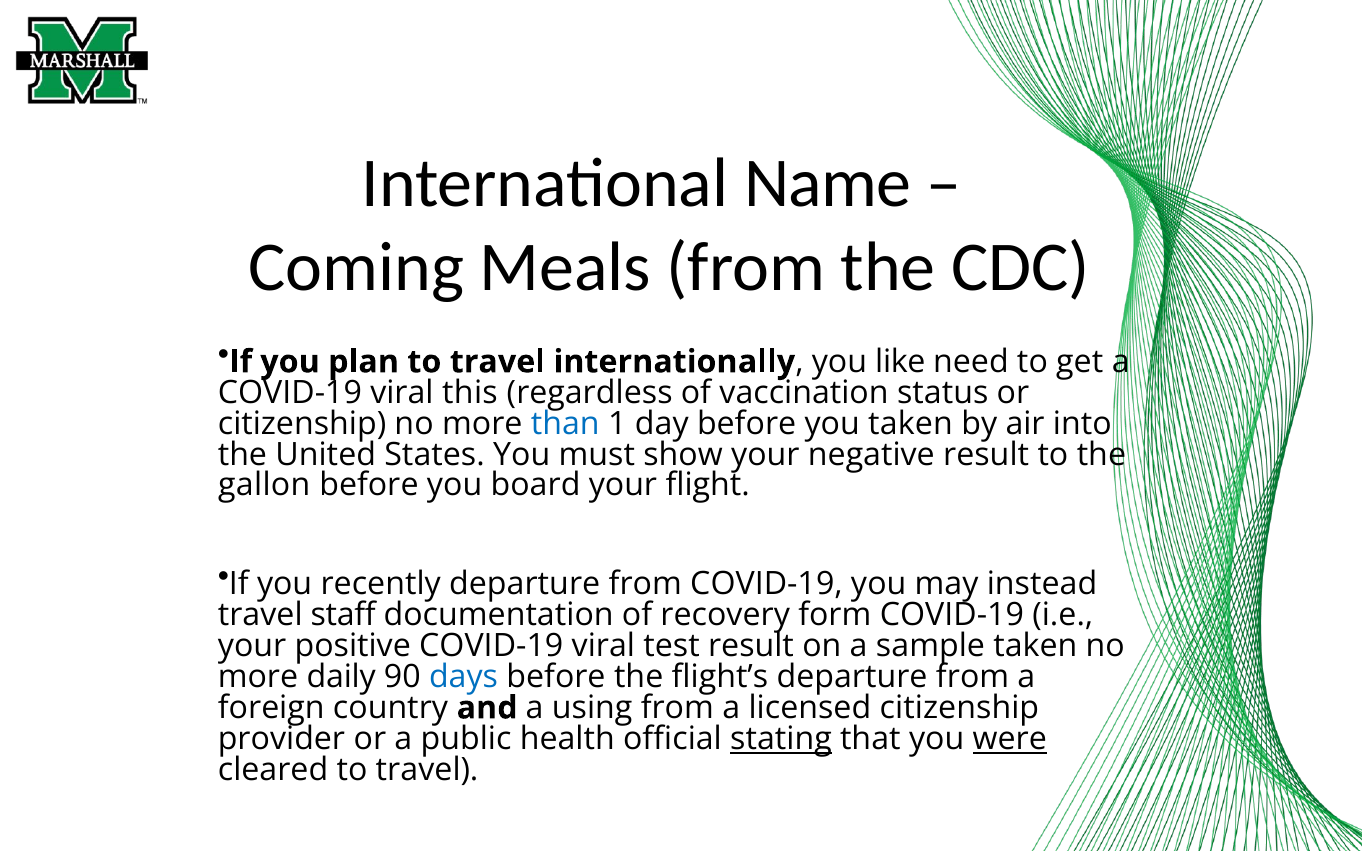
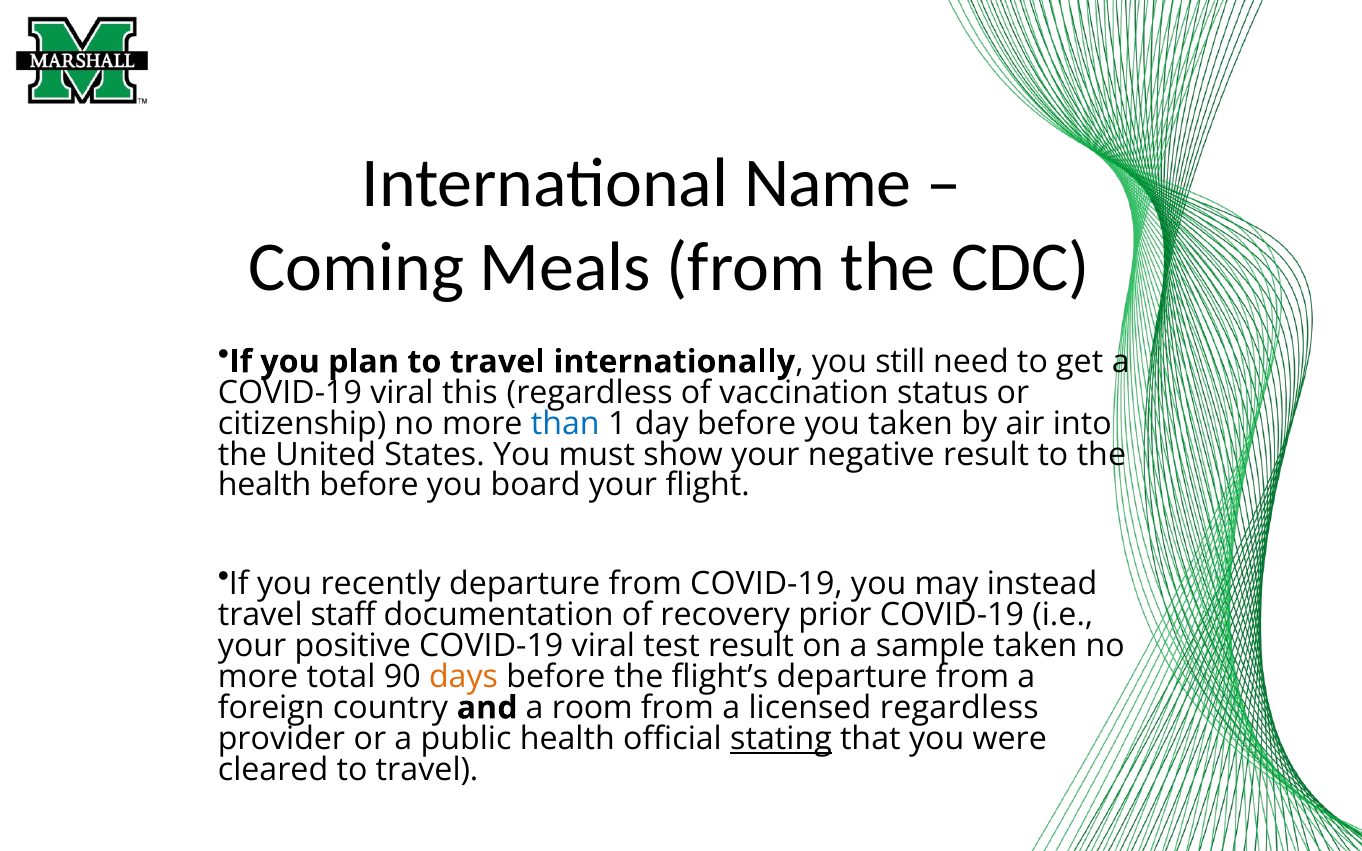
like: like -> still (900, 362)
gallon: gallon -> health (265, 485)
form: form -> prior (835, 615)
daily: daily -> total (341, 677)
days colour: blue -> orange (464, 677)
using: using -> room (592, 708)
licensed citizenship: citizenship -> regardless (959, 708)
were underline: present -> none (1010, 739)
